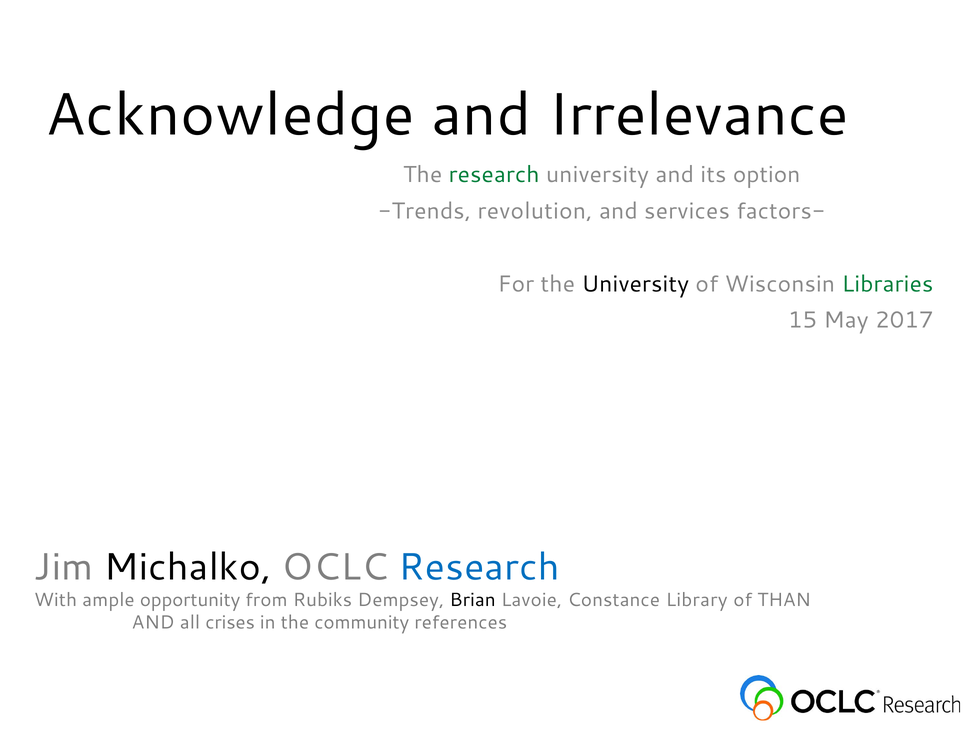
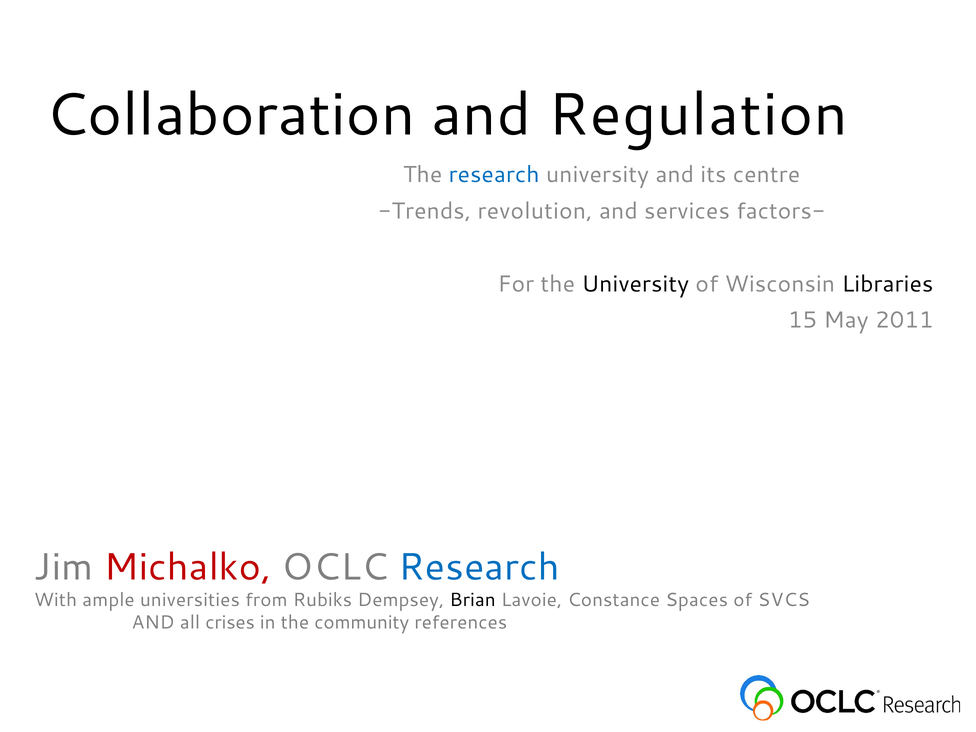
Acknowledge: Acknowledge -> Collaboration (230, 115)
Irrelevance: Irrelevance -> Regulation (698, 115)
research colour: green -> blue (494, 175)
option: option -> centre (767, 175)
Libraries colour: green -> black (887, 284)
2017: 2017 -> 2011 (904, 320)
Michalko colour: black -> red (188, 567)
opportunity: opportunity -> universities (190, 600)
Library: Library -> Spaces (697, 600)
THAN: THAN -> SVCS (784, 600)
